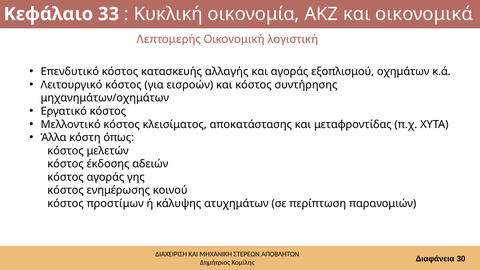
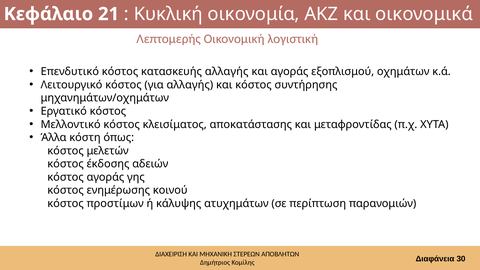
33: 33 -> 21 (109, 14)
για εισροών: εισροών -> αλλαγής (190, 85)
